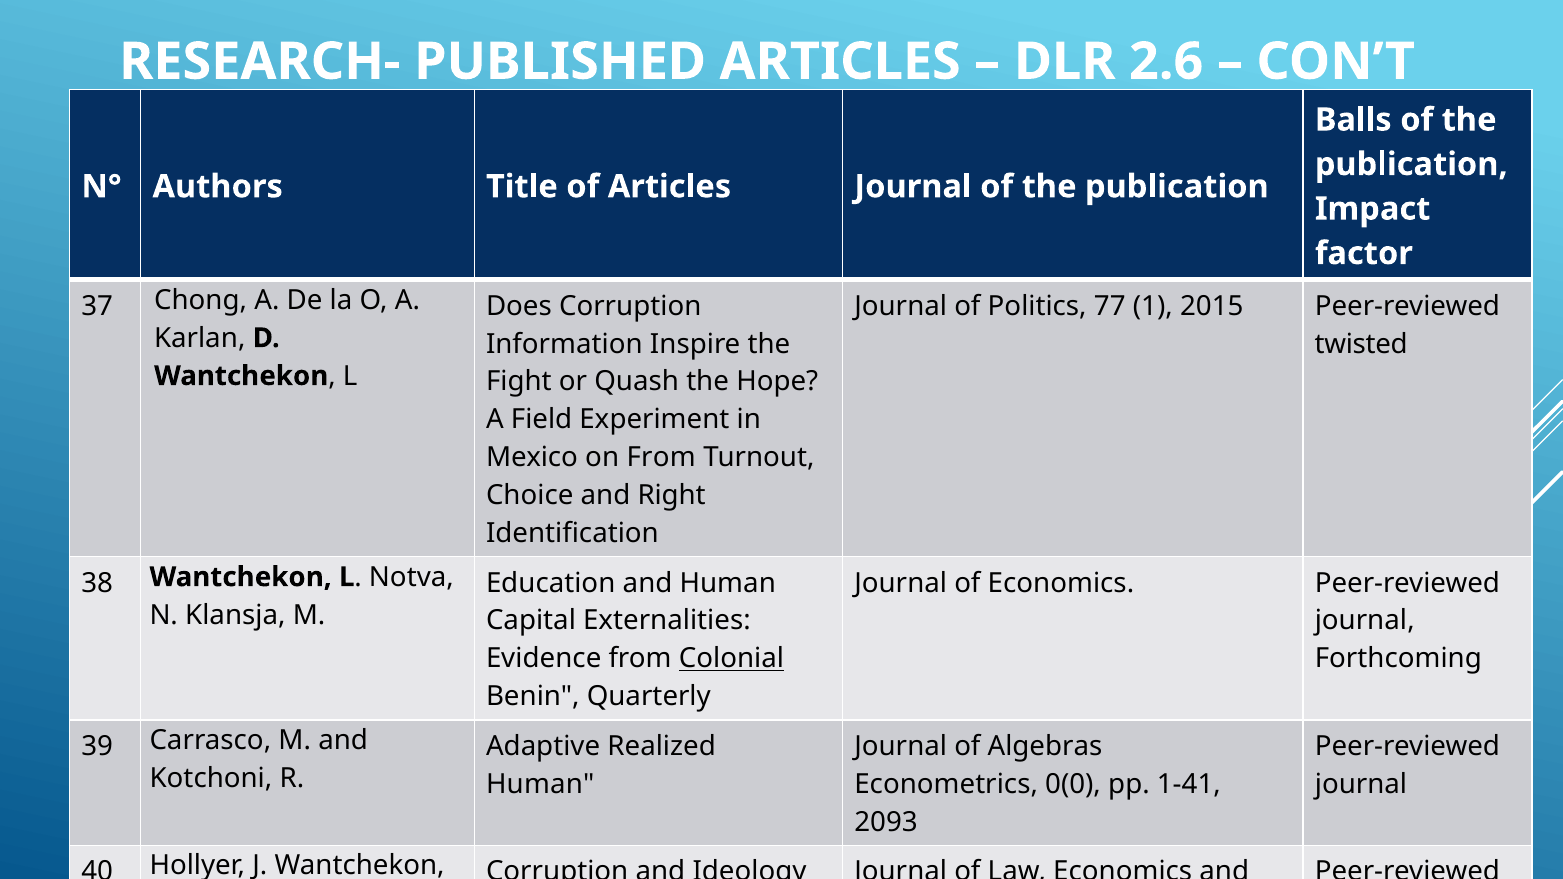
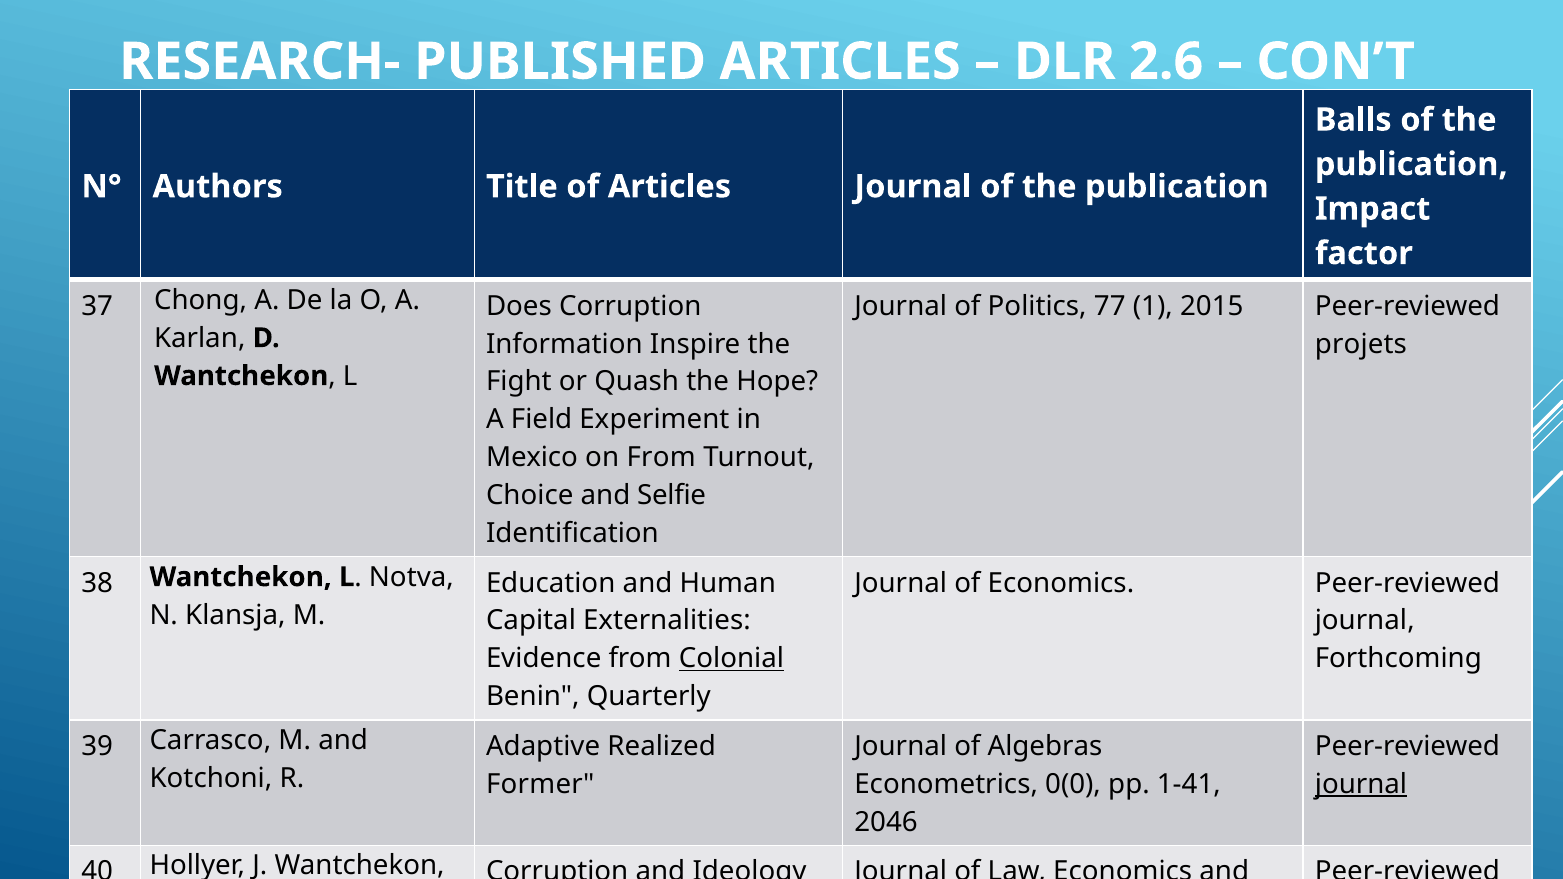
twisted: twisted -> projets (1361, 344)
Right: Right -> Selfie (672, 496)
Human: Human -> Former (540, 784)
journal underline: none -> present (1361, 784)
2093: 2093 -> 2046 (886, 822)
